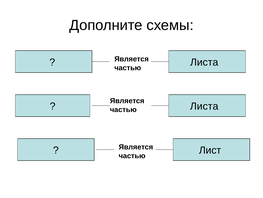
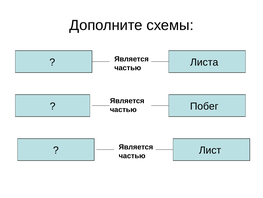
Листа: Листа -> Побег (204, 106)
